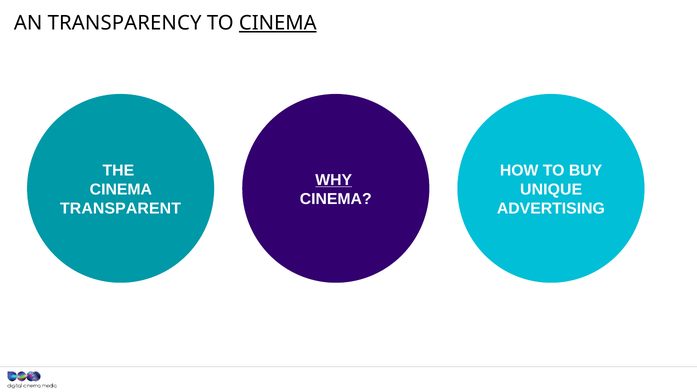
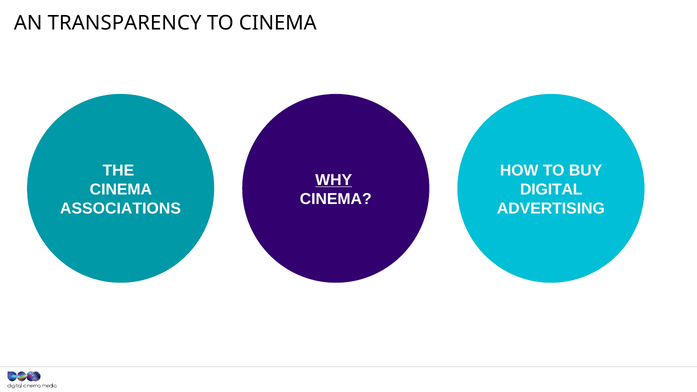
CINEMA underline: present -> none (278, 23)
UNIQUE: UNIQUE -> DIGITAL (551, 189)
TRANSPARENT: TRANSPARENT -> ASSOCIATIONS (121, 208)
